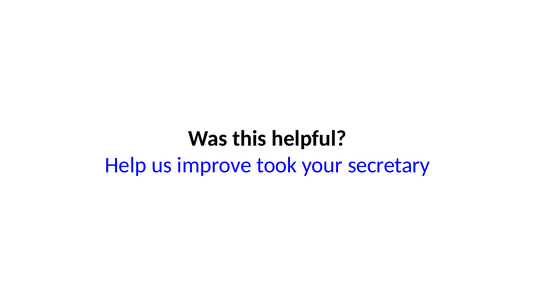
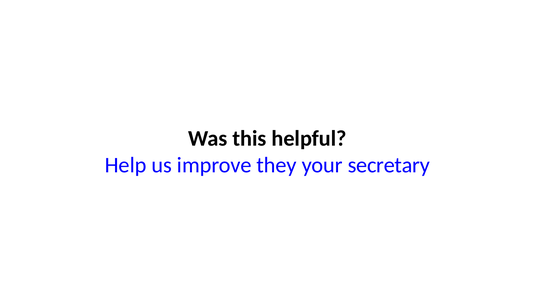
took: took -> they (277, 165)
